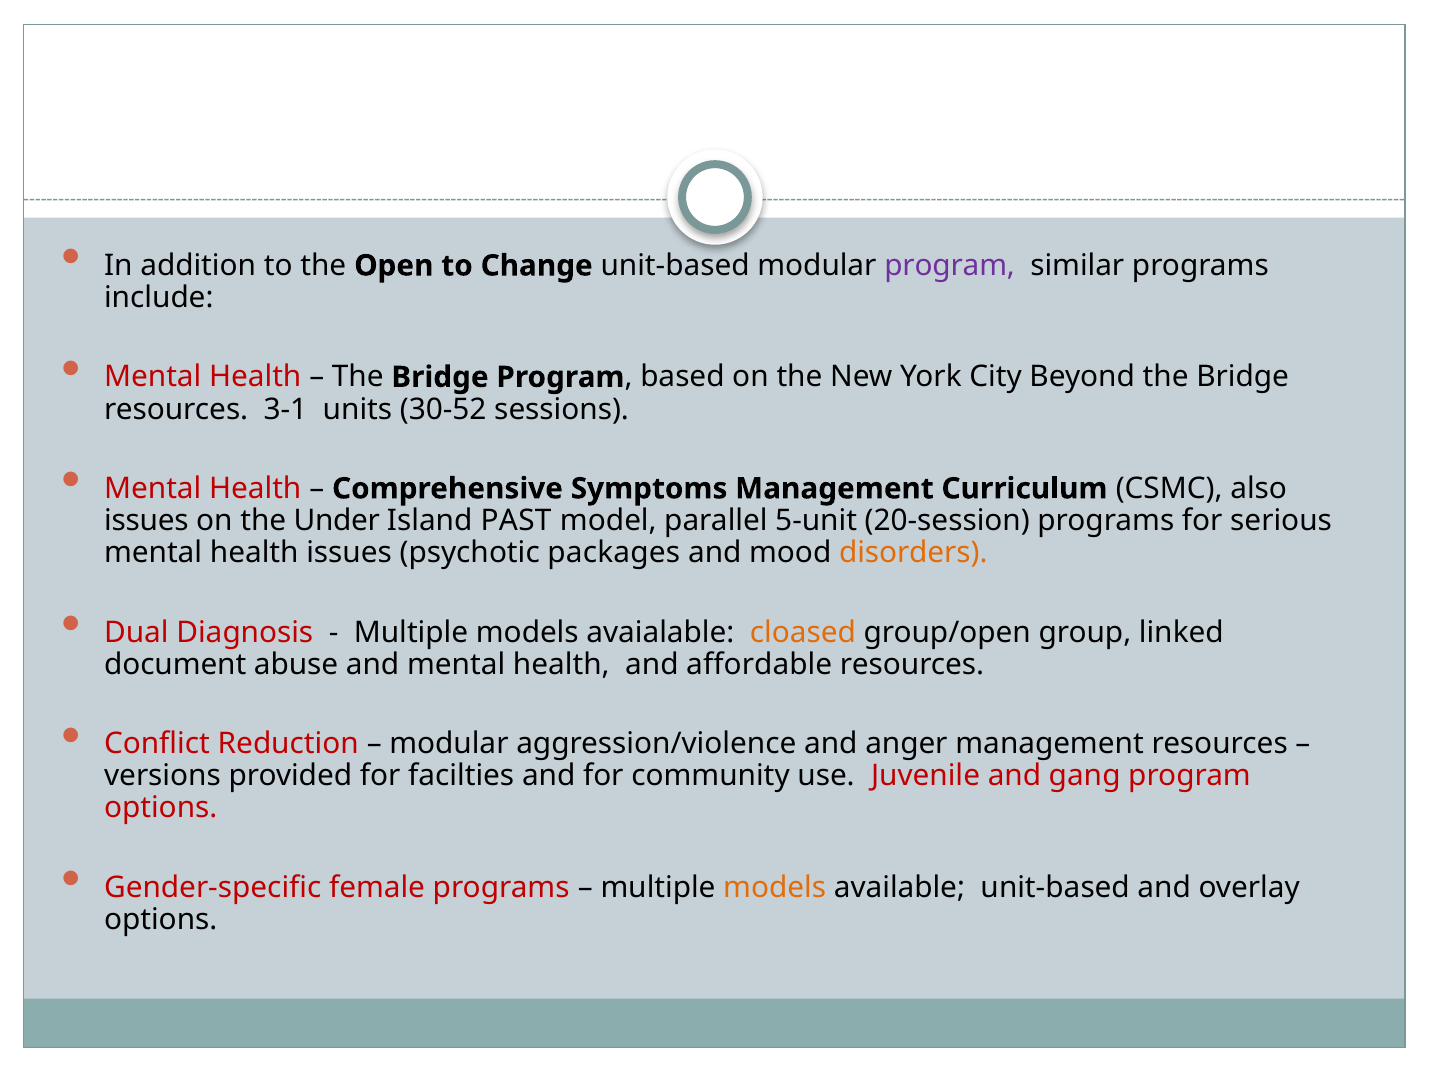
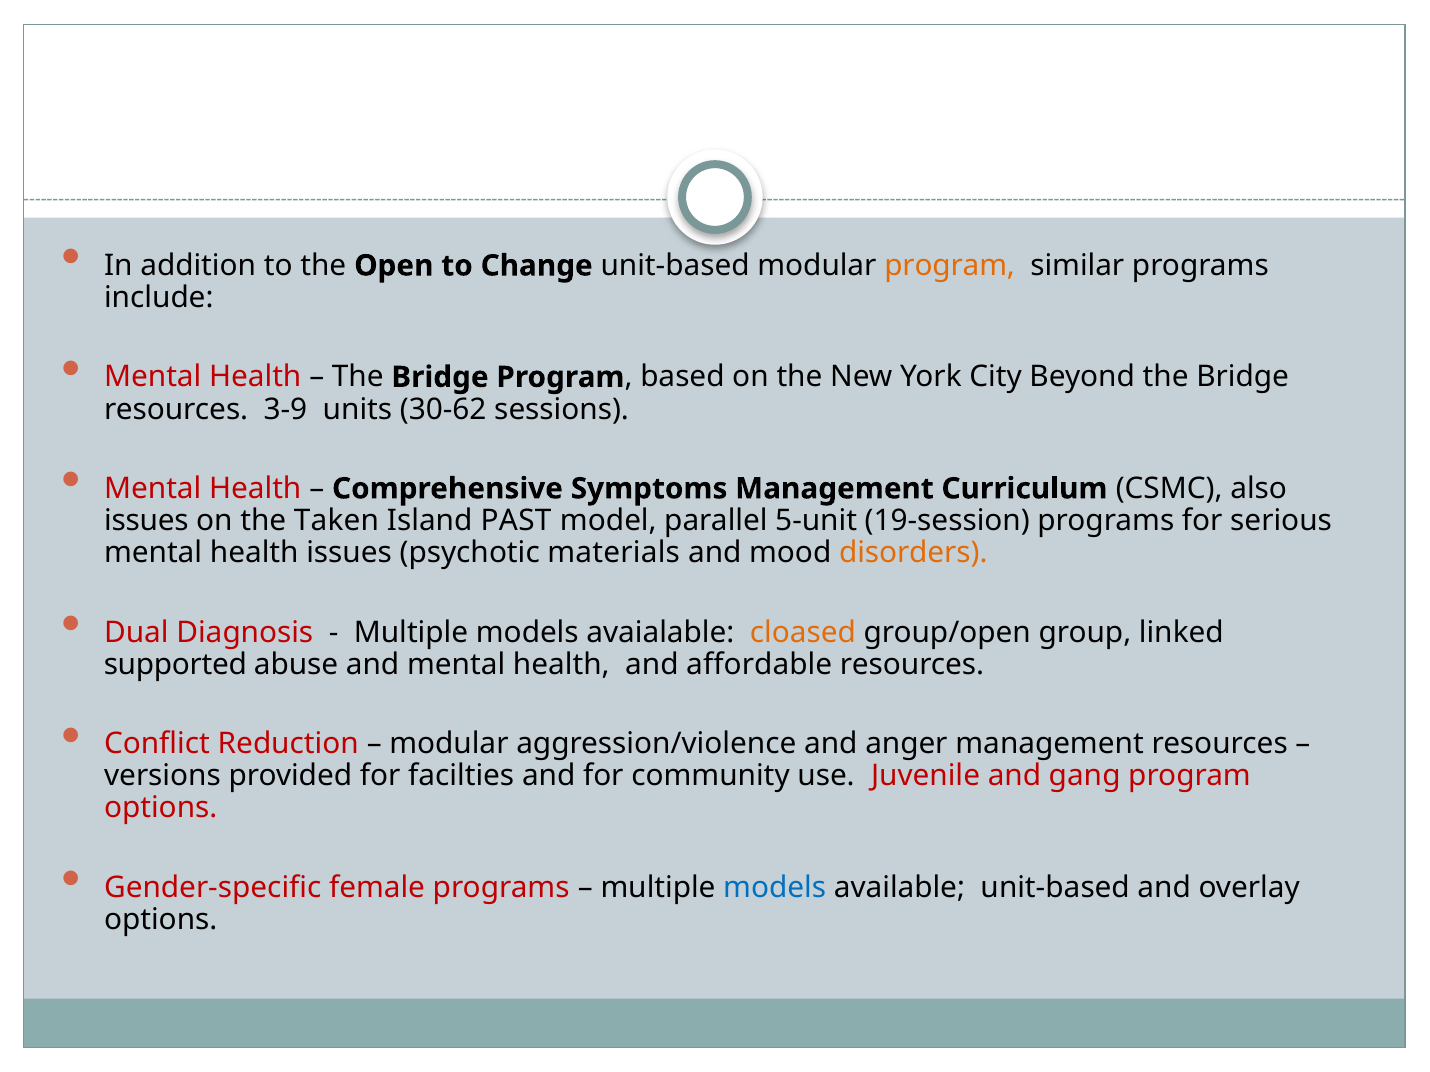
program colour: purple -> orange (950, 266)
3-1: 3-1 -> 3-9 (285, 410)
30-52: 30-52 -> 30-62 (443, 410)
Under: Under -> Taken (337, 521)
20-session: 20-session -> 19-session (947, 521)
packages: packages -> materials (614, 553)
document: document -> supported (175, 665)
models colour: orange -> blue (775, 888)
